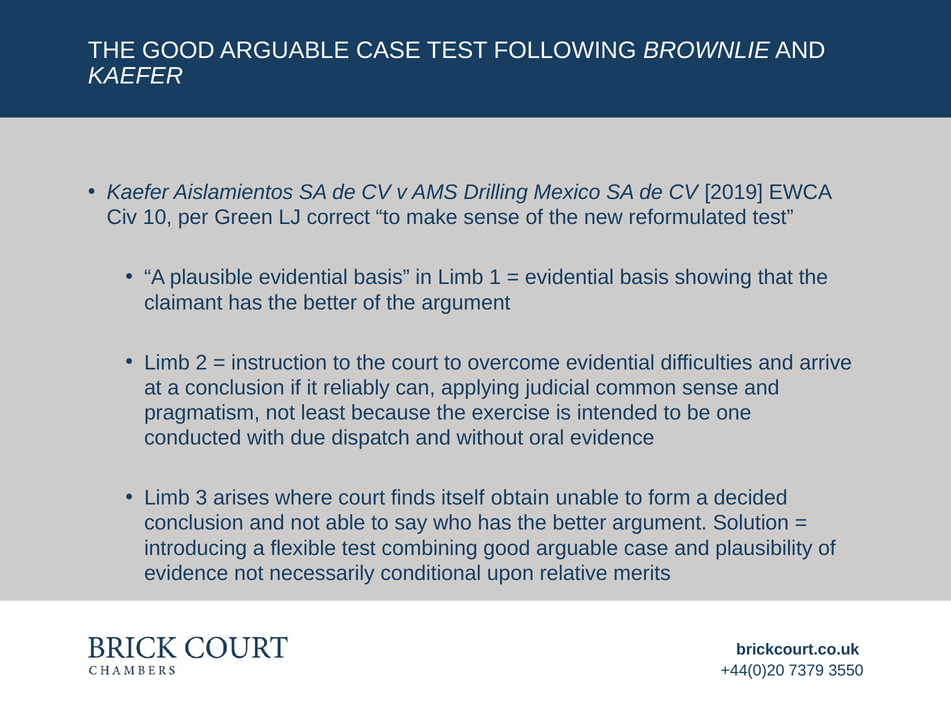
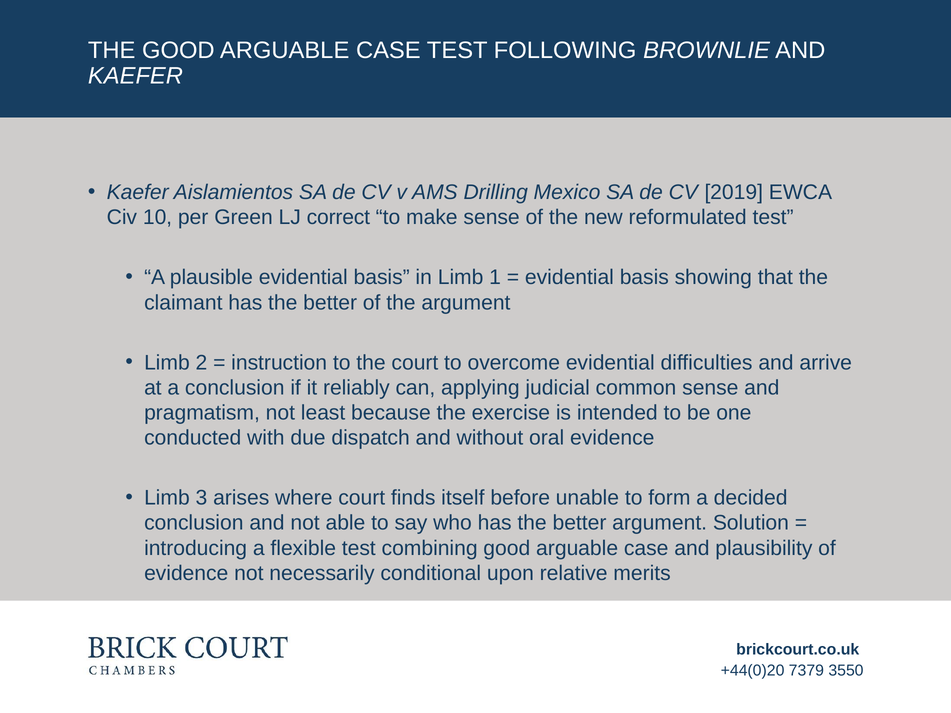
obtain: obtain -> before (520, 498)
